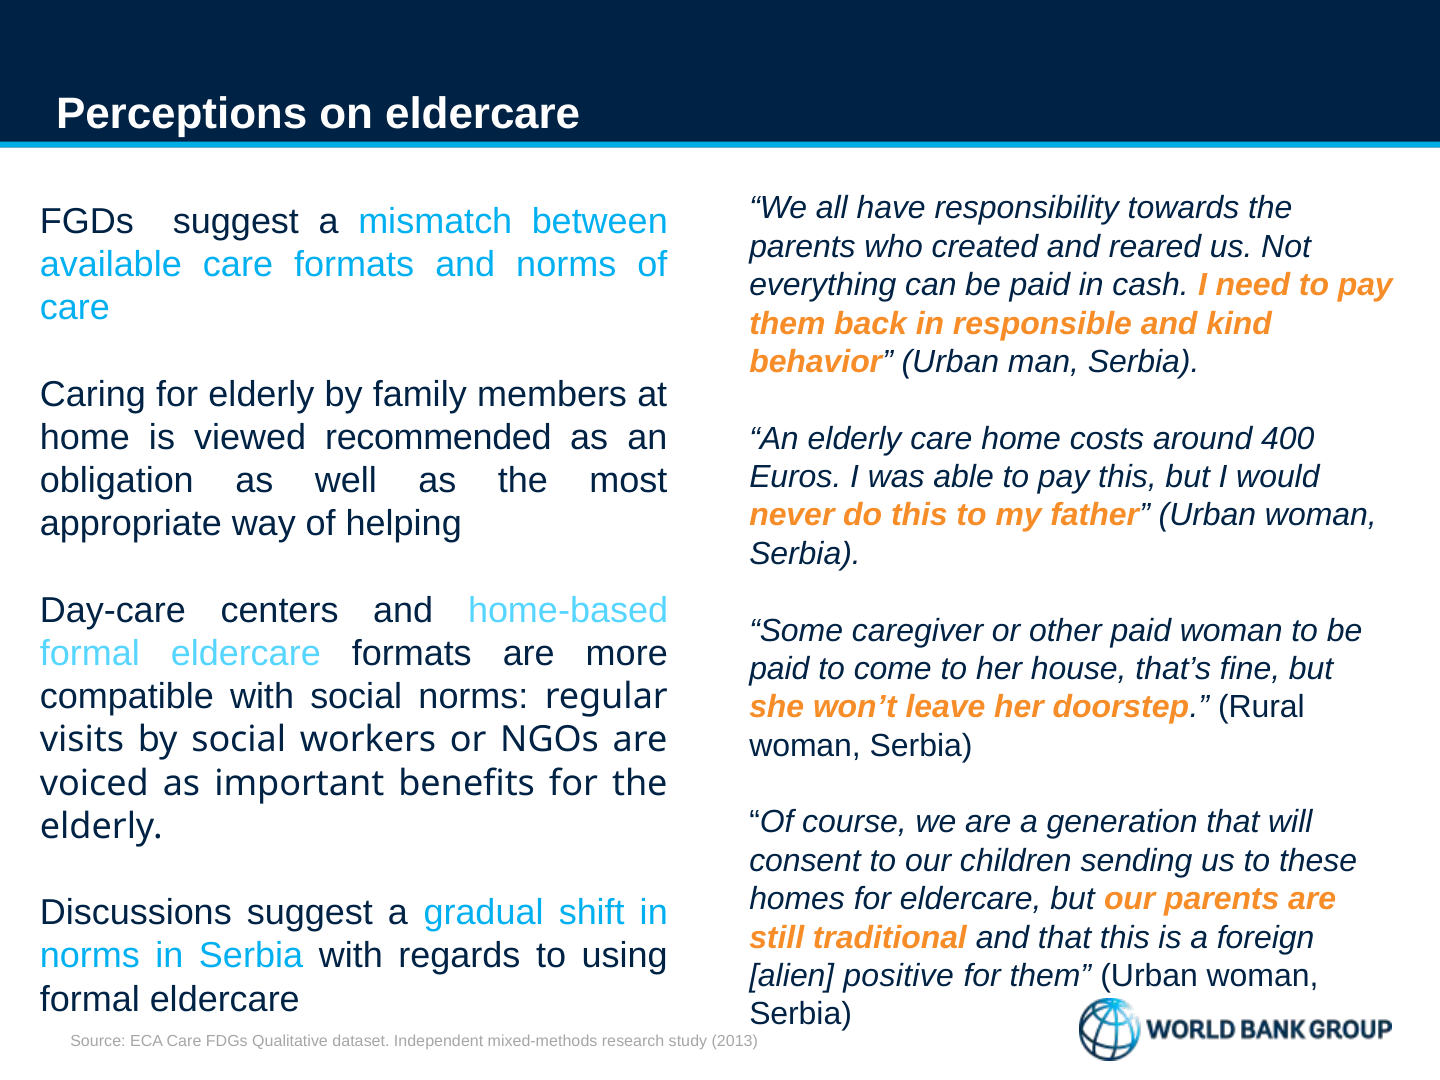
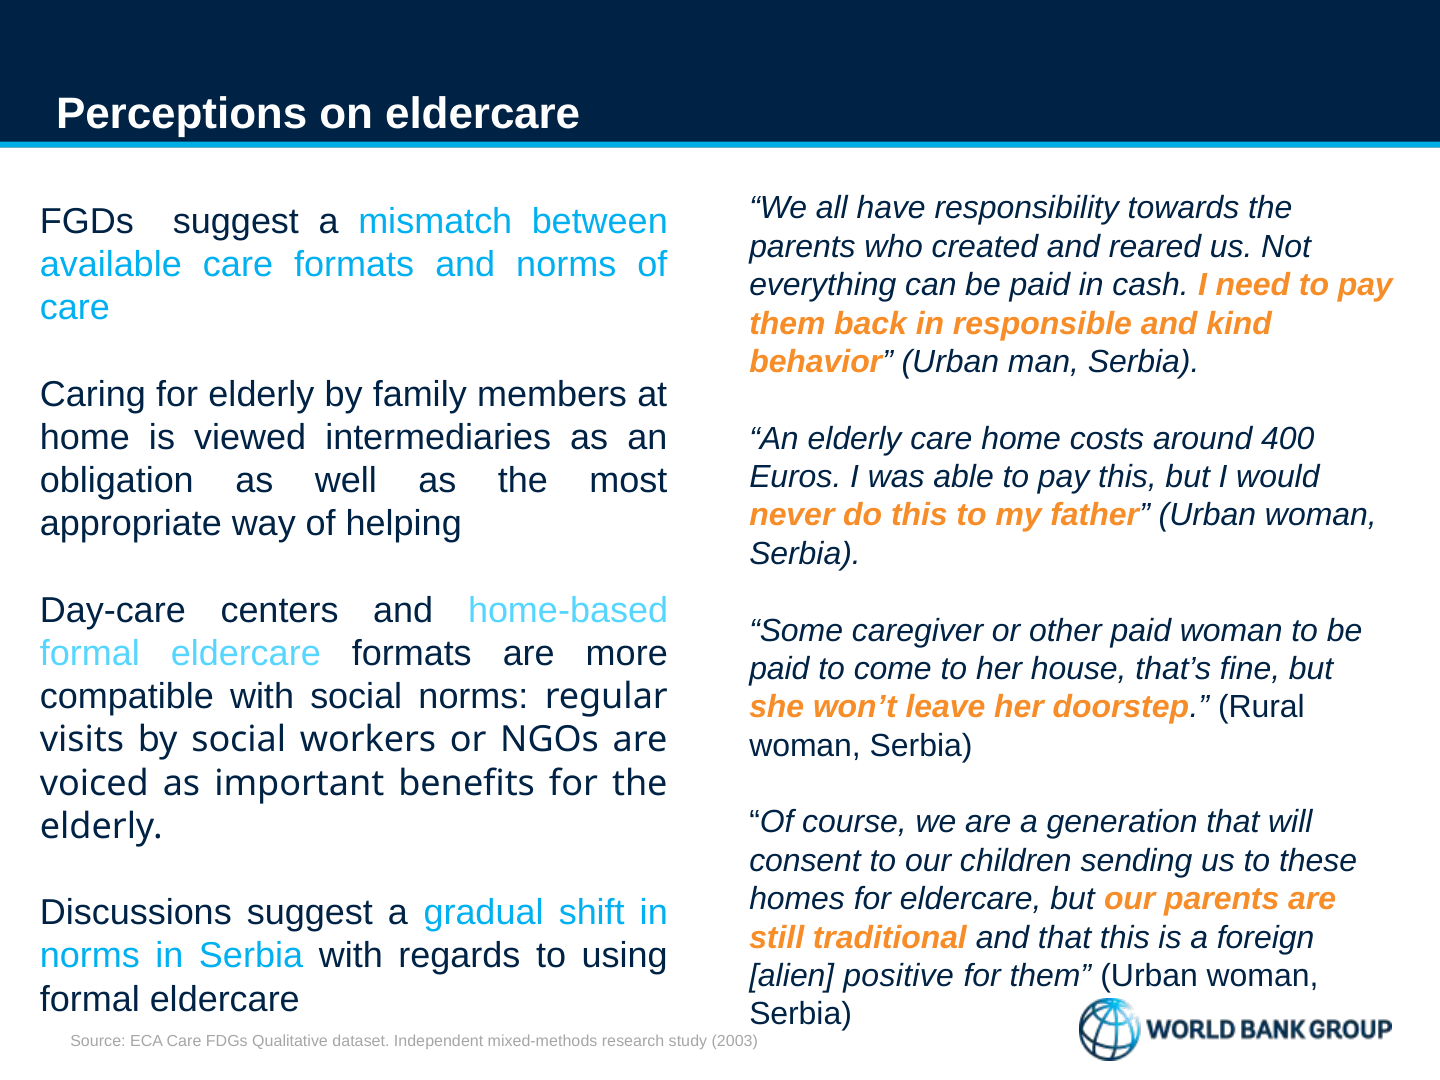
recommended: recommended -> intermediaries (438, 438)
2013: 2013 -> 2003 (735, 1041)
